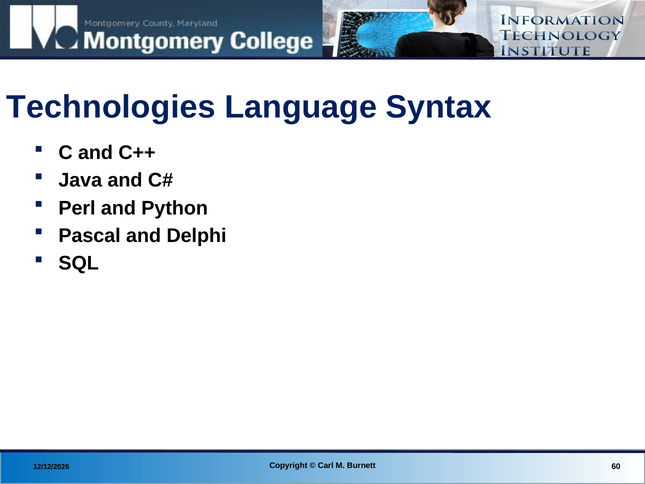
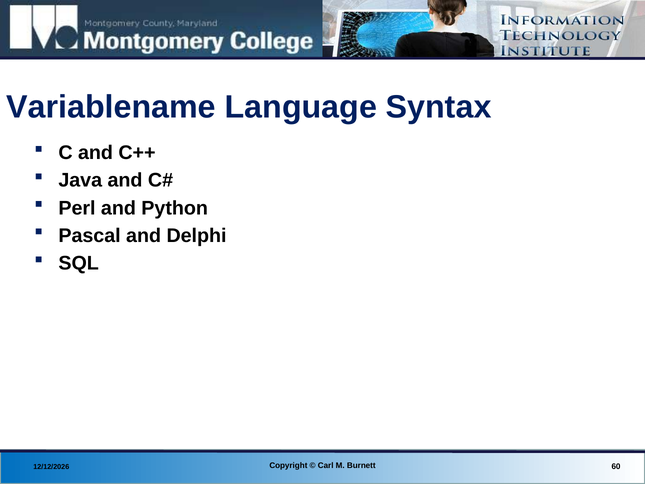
Technologies: Technologies -> Variablename (111, 107)
